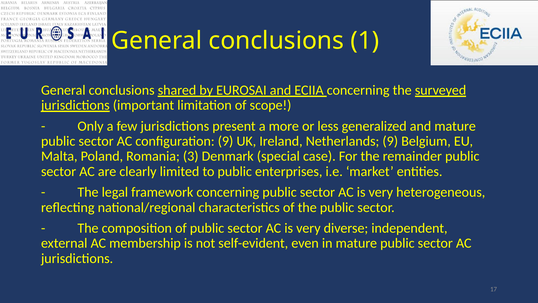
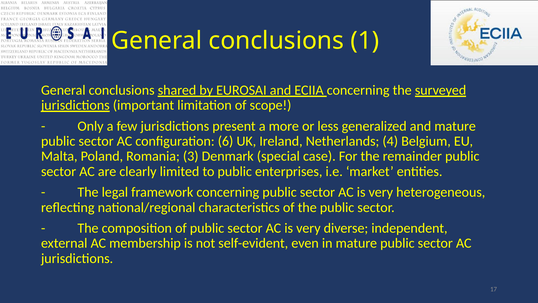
configuration 9: 9 -> 6 (226, 141)
Netherlands 9: 9 -> 4 (390, 141)
